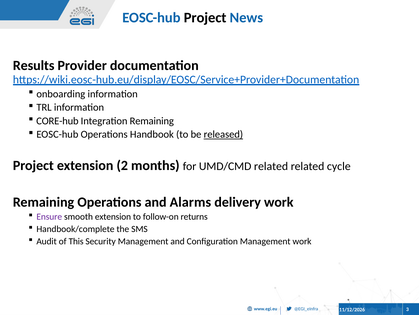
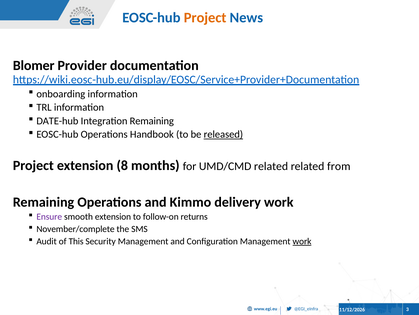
Project colour: black -> orange (205, 18)
Results: Results -> Blomer (34, 65)
CORE-hub: CORE-hub -> DATE-hub (57, 121)
2: 2 -> 8 (122, 165)
cycle: cycle -> from (339, 166)
Alarms: Alarms -> Kimmo (190, 202)
Handbook/complete: Handbook/complete -> November/complete (75, 229)
work underline: none -> present (302, 241)
